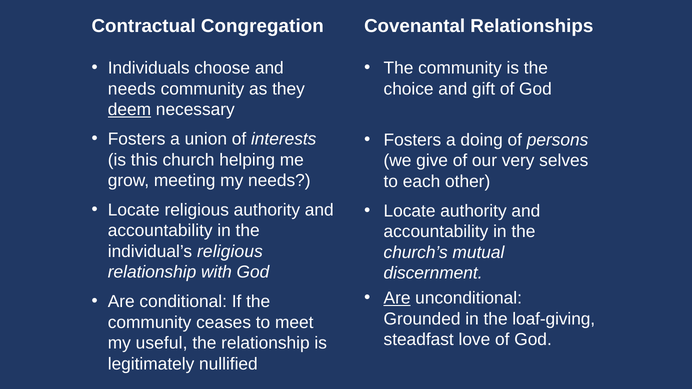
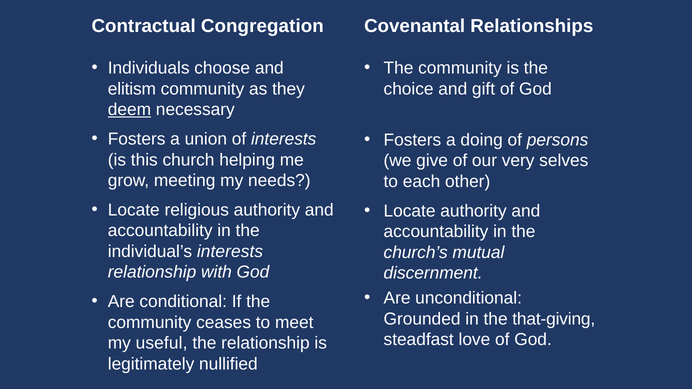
needs: needs -> elitism (132, 89)
individual’s religious: religious -> interests (230, 252)
Are underline: present -> none (397, 298)
loaf-giving: loaf-giving -> that-giving (554, 319)
